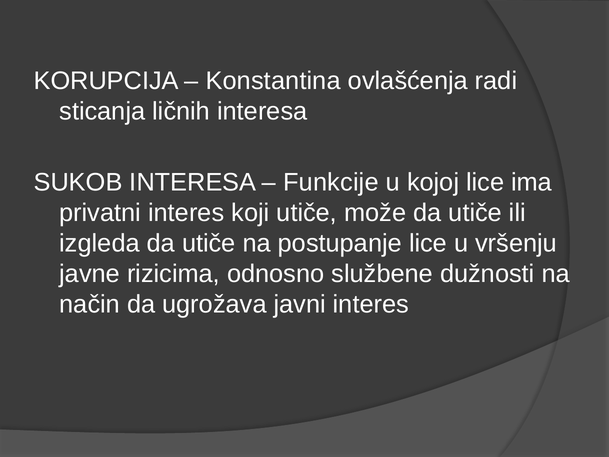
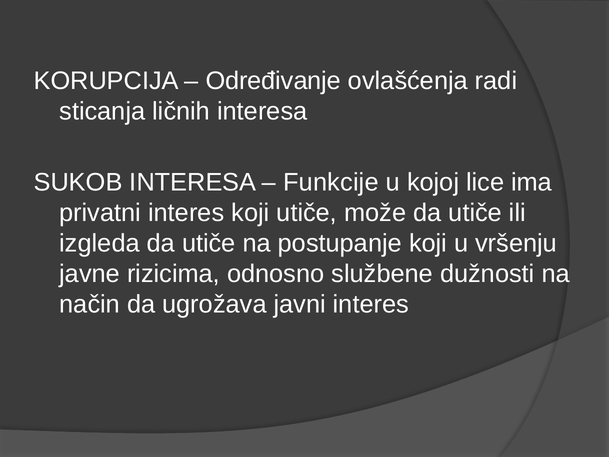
Konstantina: Konstantina -> Određivanje (273, 81)
postupanje lice: lice -> koji (428, 243)
